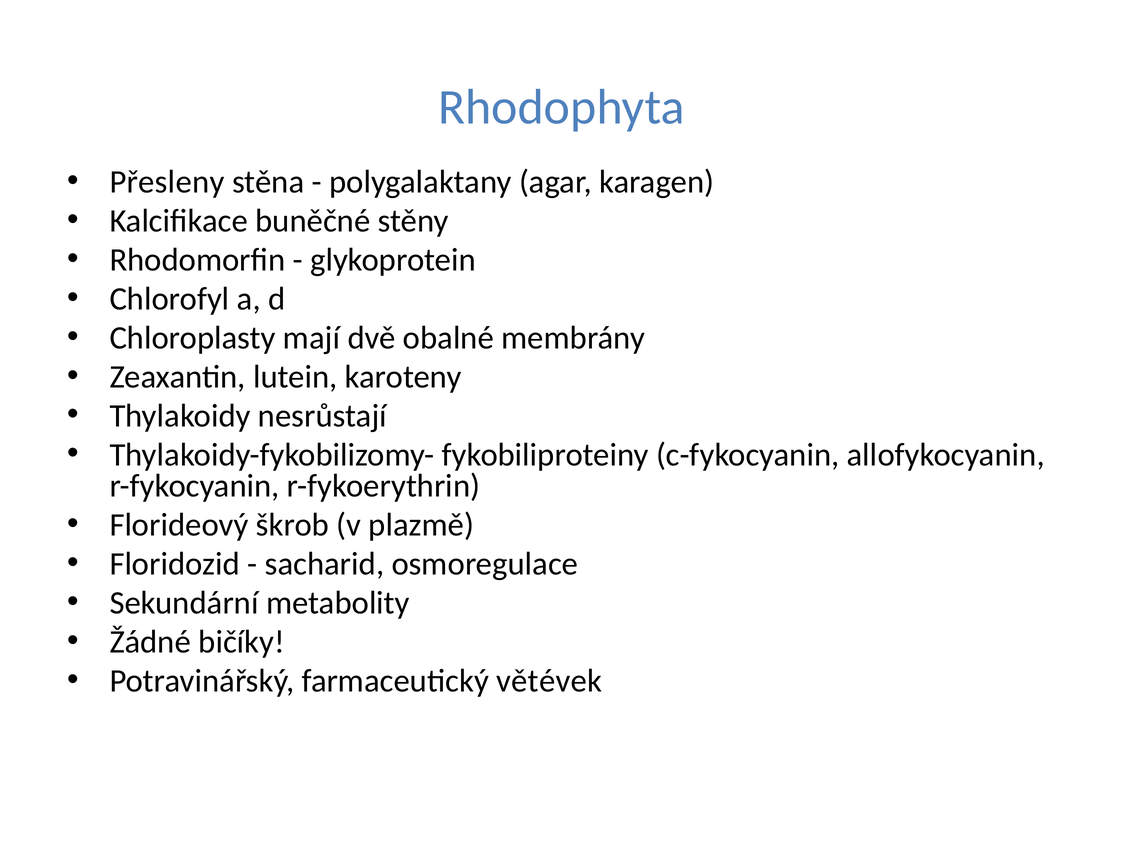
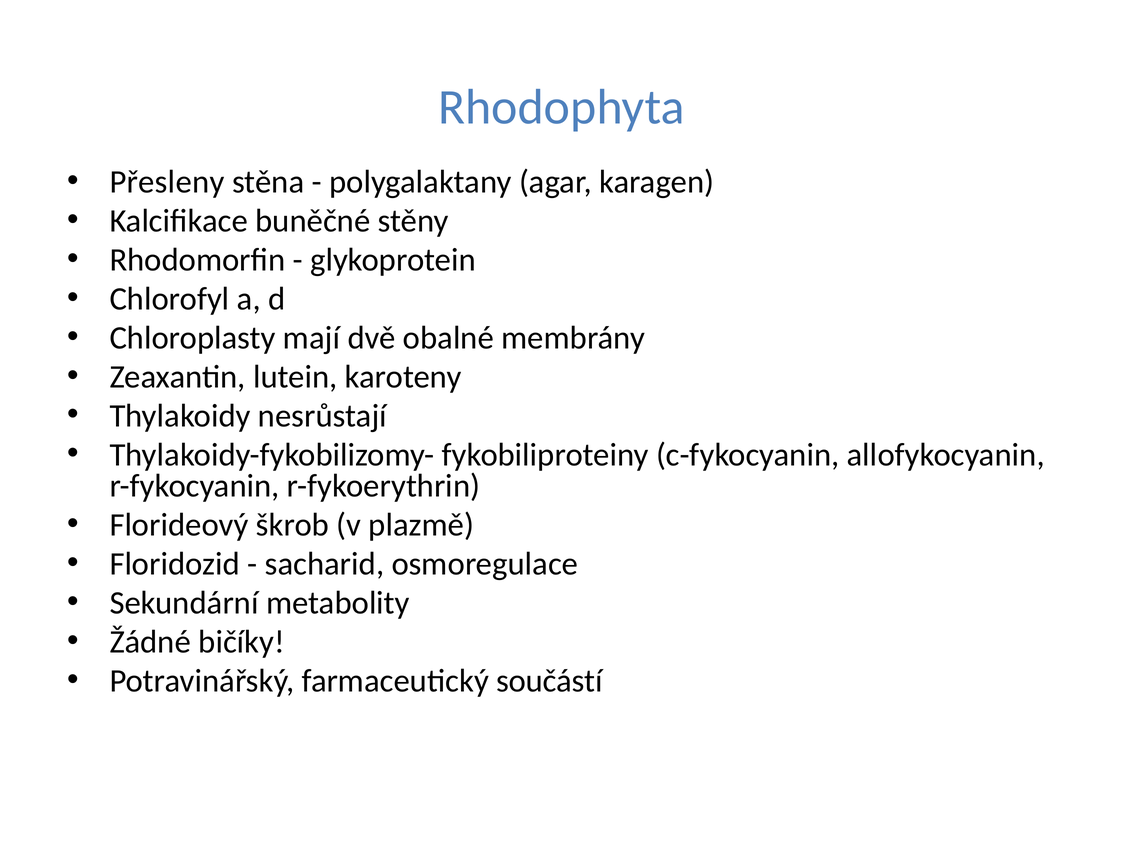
větévek: větévek -> součástí (550, 680)
